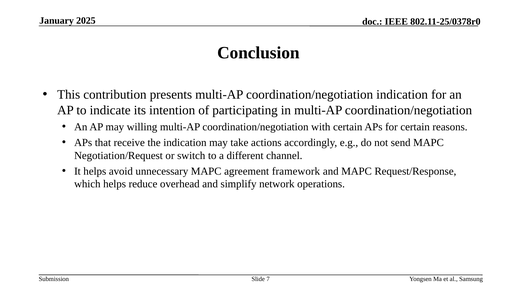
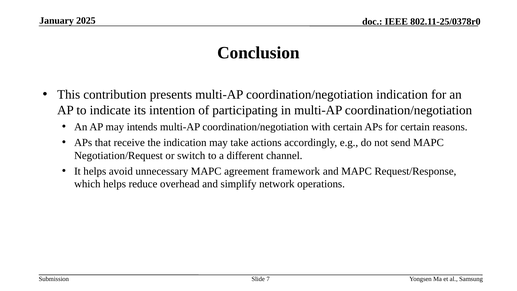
willing: willing -> intends (142, 127)
